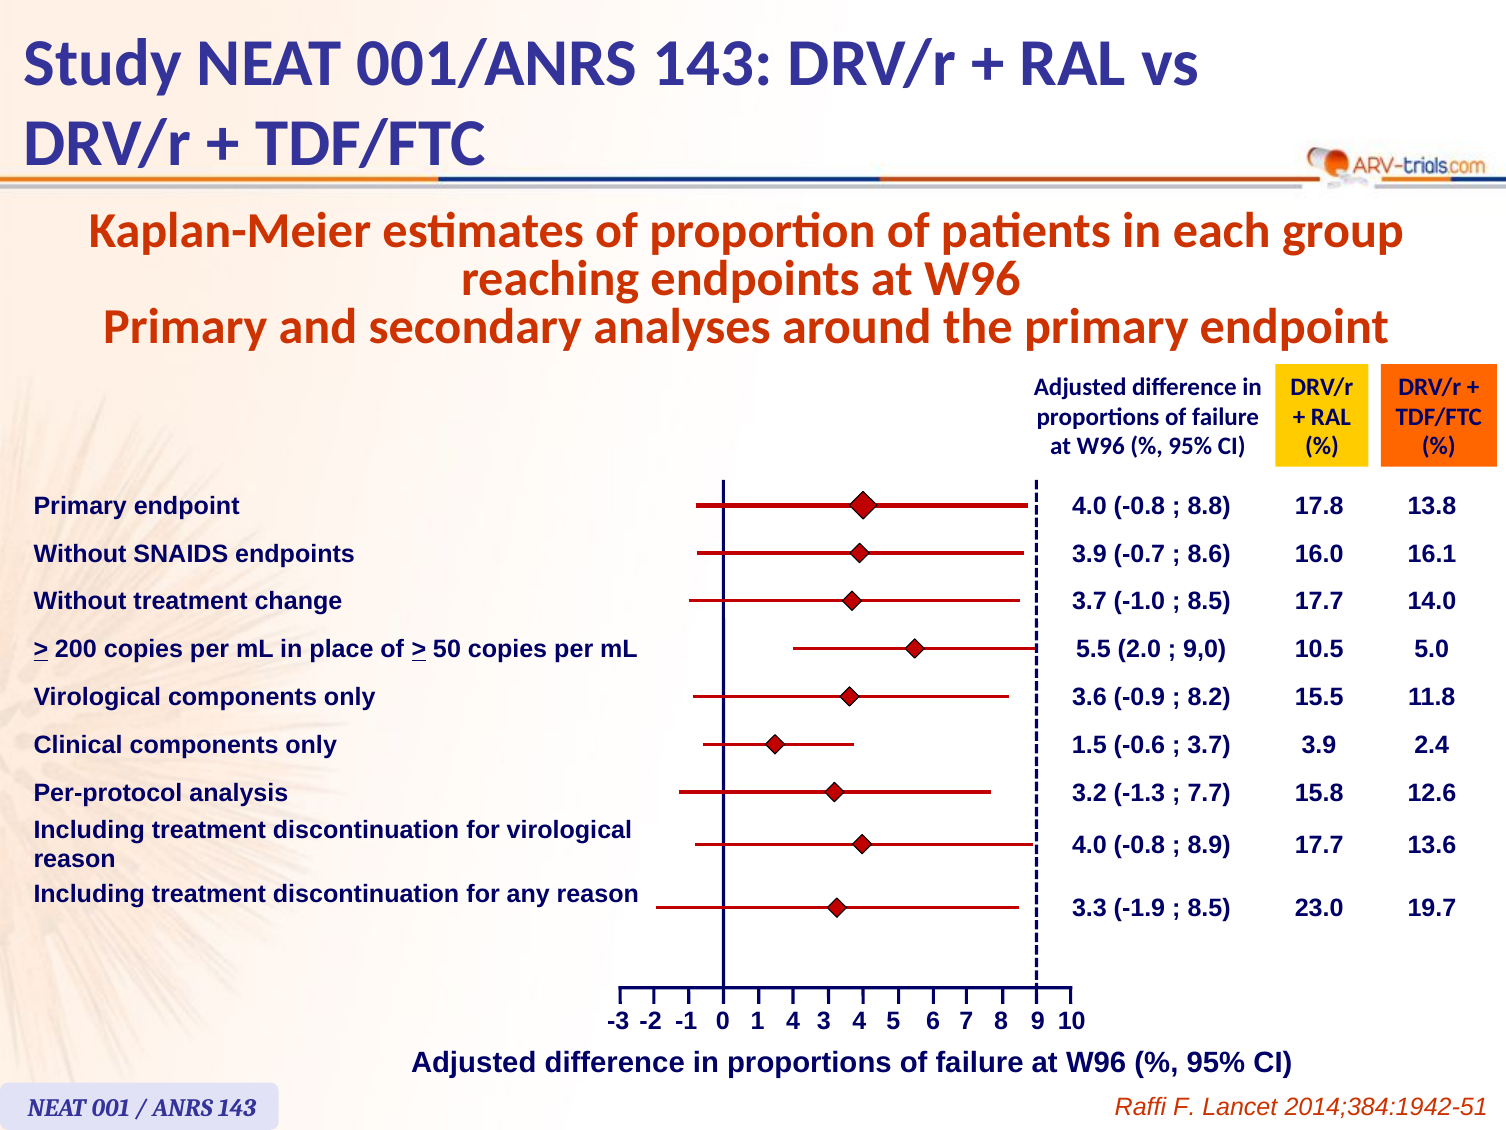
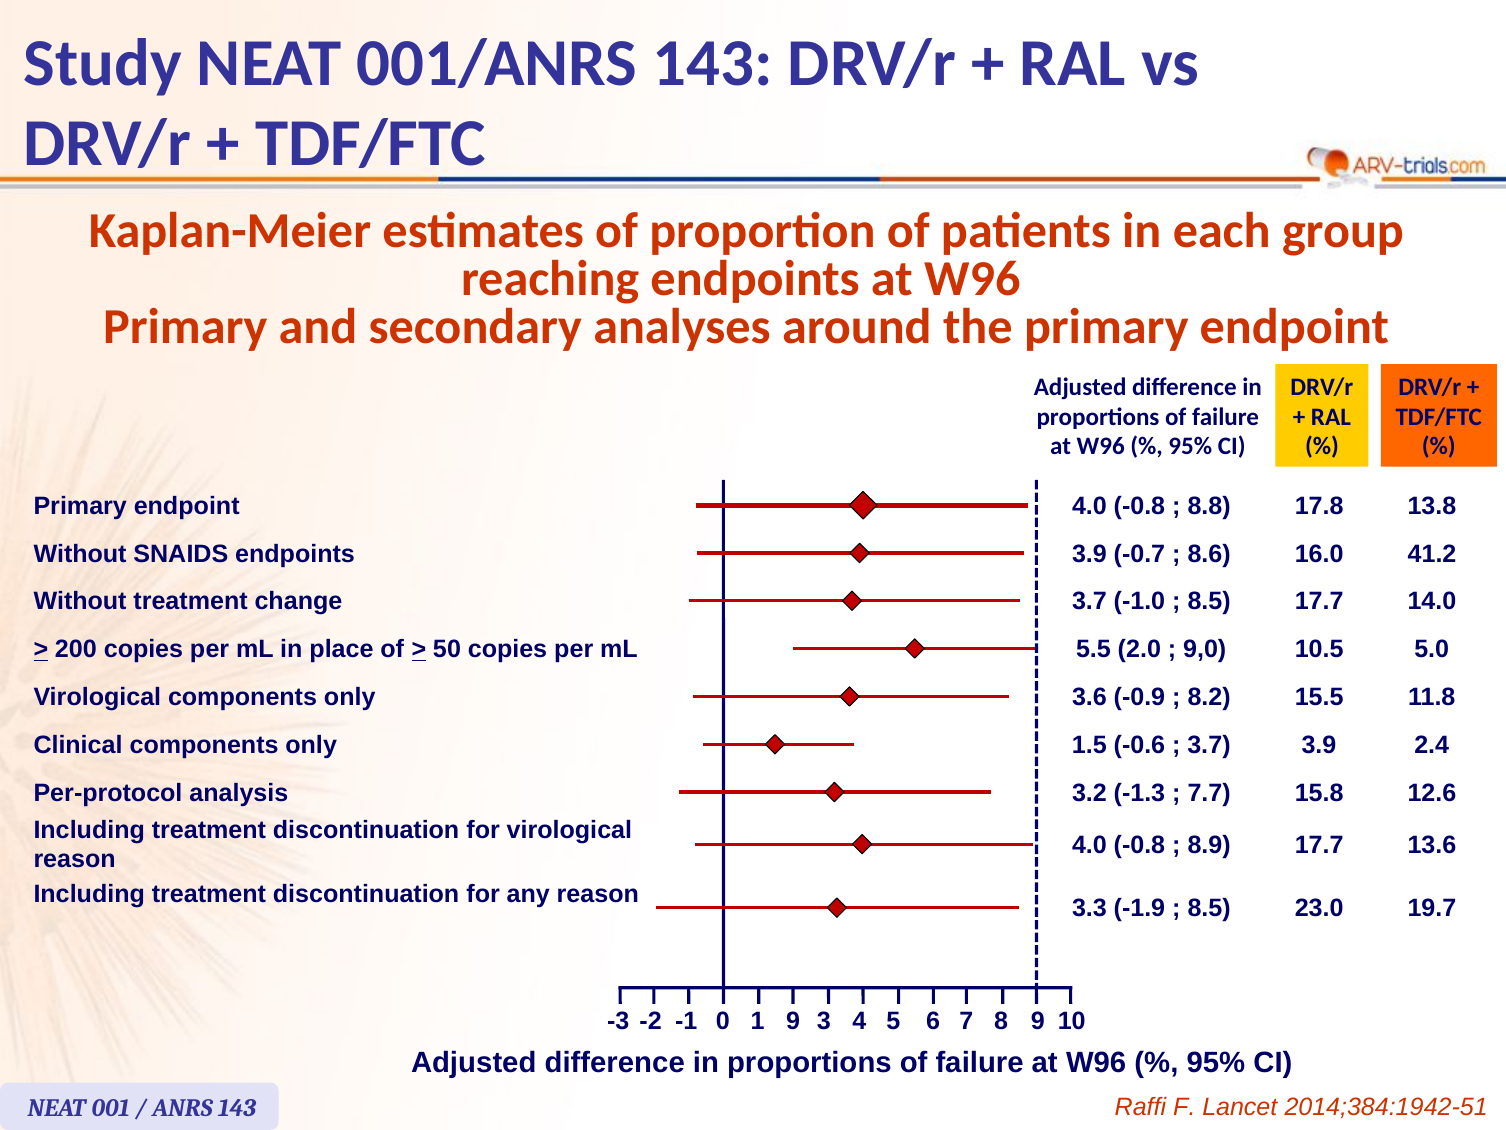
16.1: 16.1 -> 41.2 (1432, 554)
1 4: 4 -> 9 (793, 1021)
